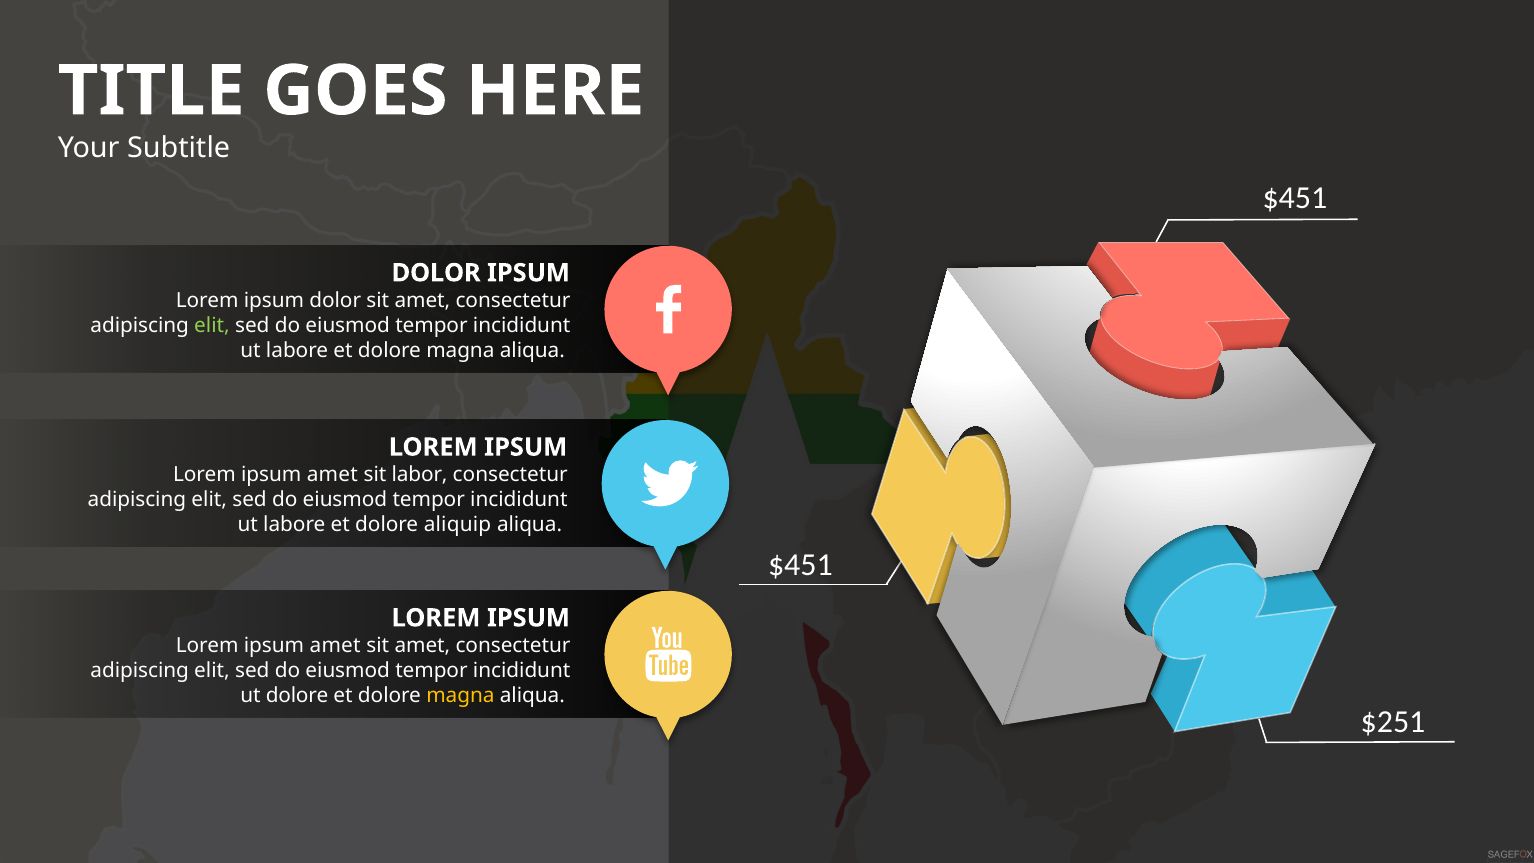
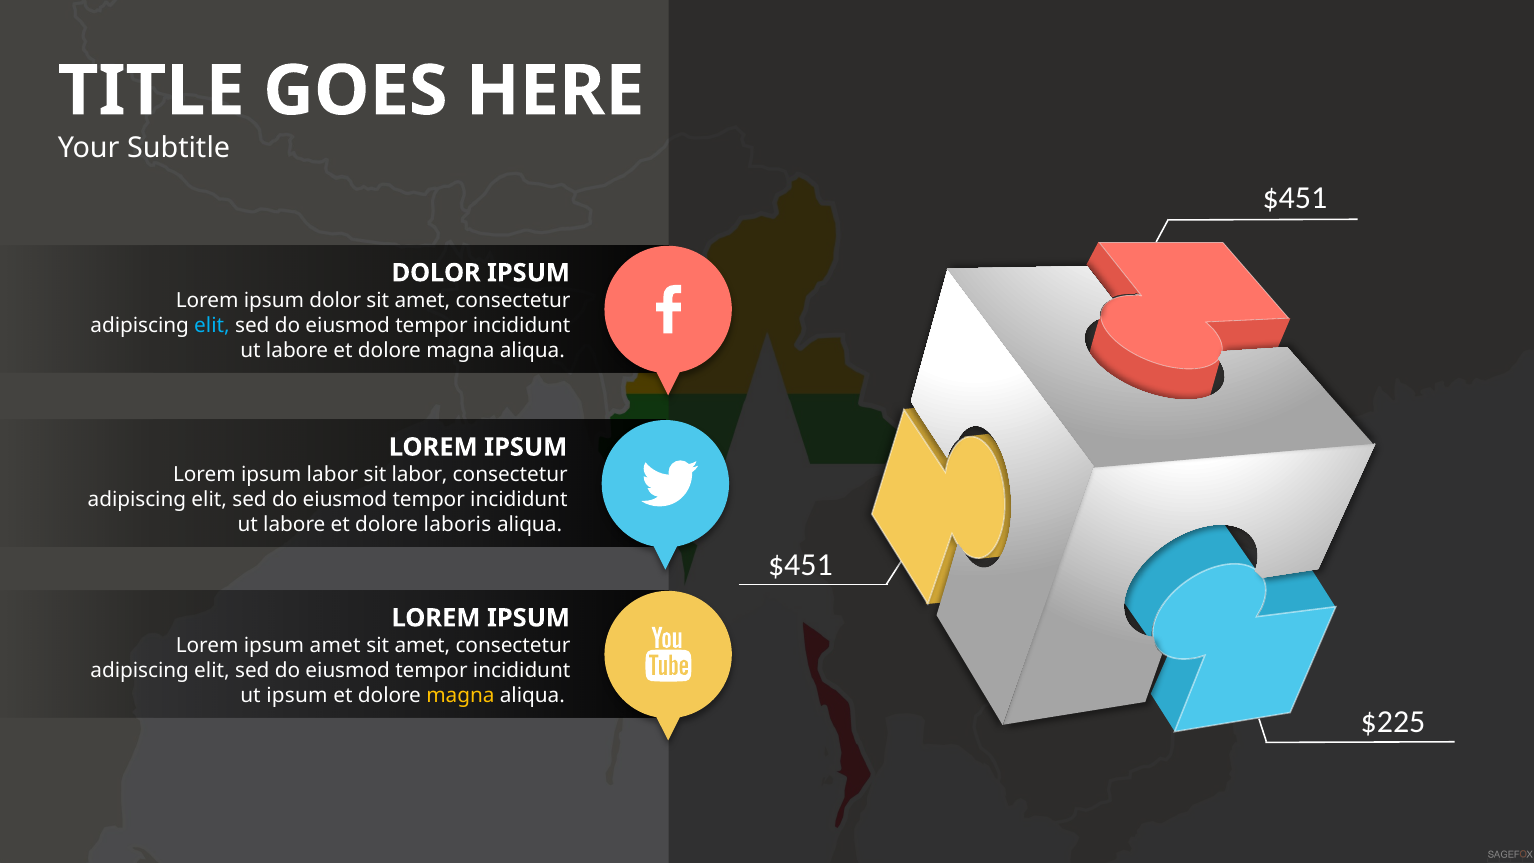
elit colour: light green -> light blue (212, 325)
amet: amet -> labor (332, 475)
aliquip: aliquip -> laboris (458, 525)
ut dolore: dolore -> ipsum (297, 695)
$251: $251 -> $225 (1393, 722)
